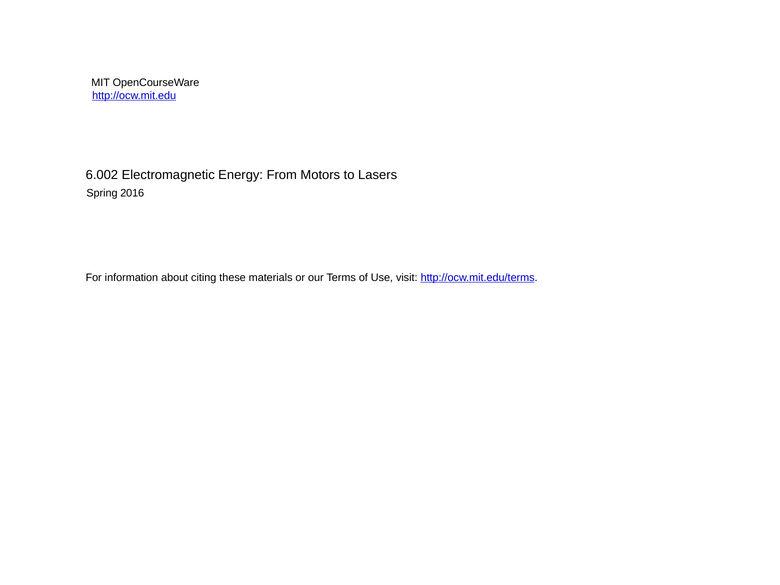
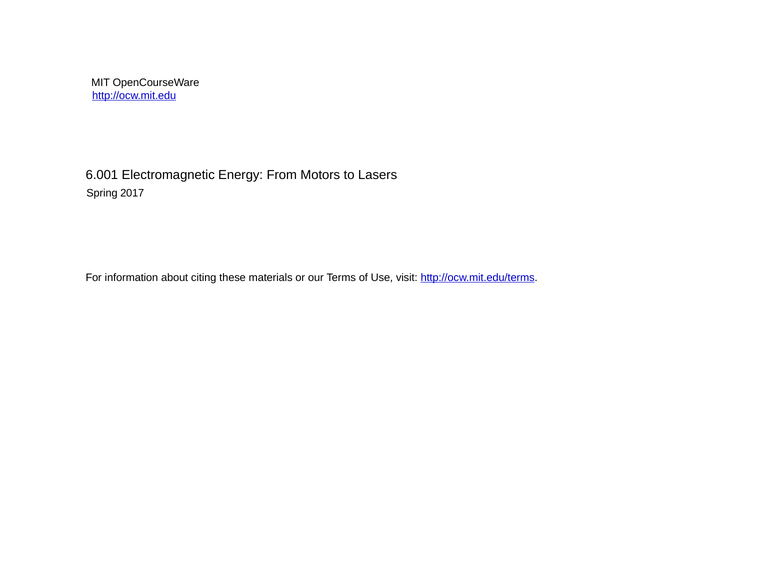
6.002: 6.002 -> 6.001 (102, 175)
2016: 2016 -> 2017 (132, 193)
